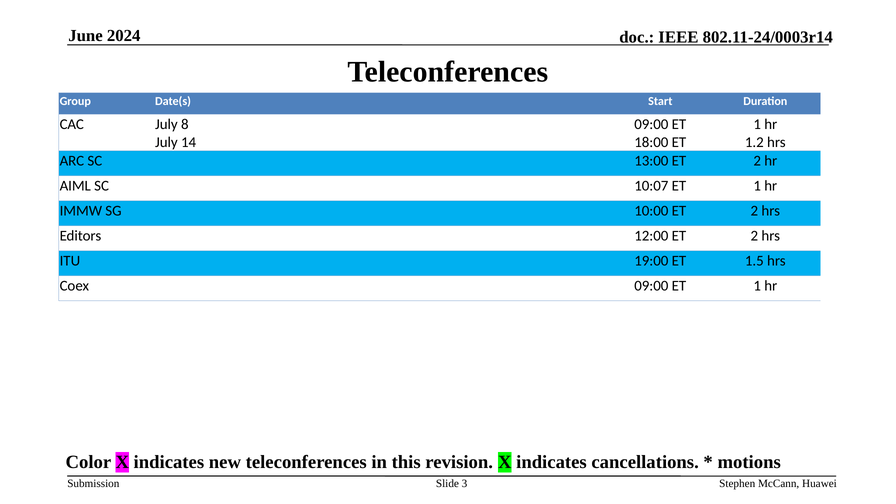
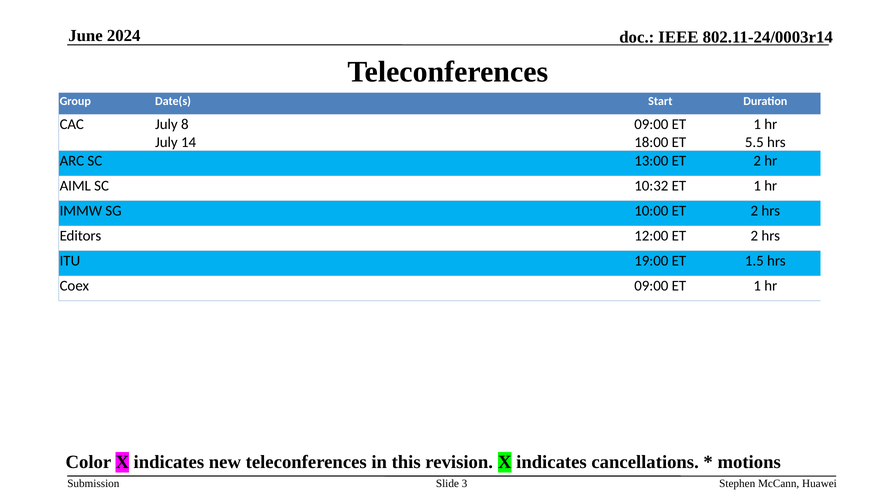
1.2: 1.2 -> 5.5 (754, 142)
10:07: 10:07 -> 10:32 (651, 186)
